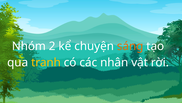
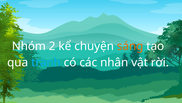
tranh colour: yellow -> light blue (46, 62)
